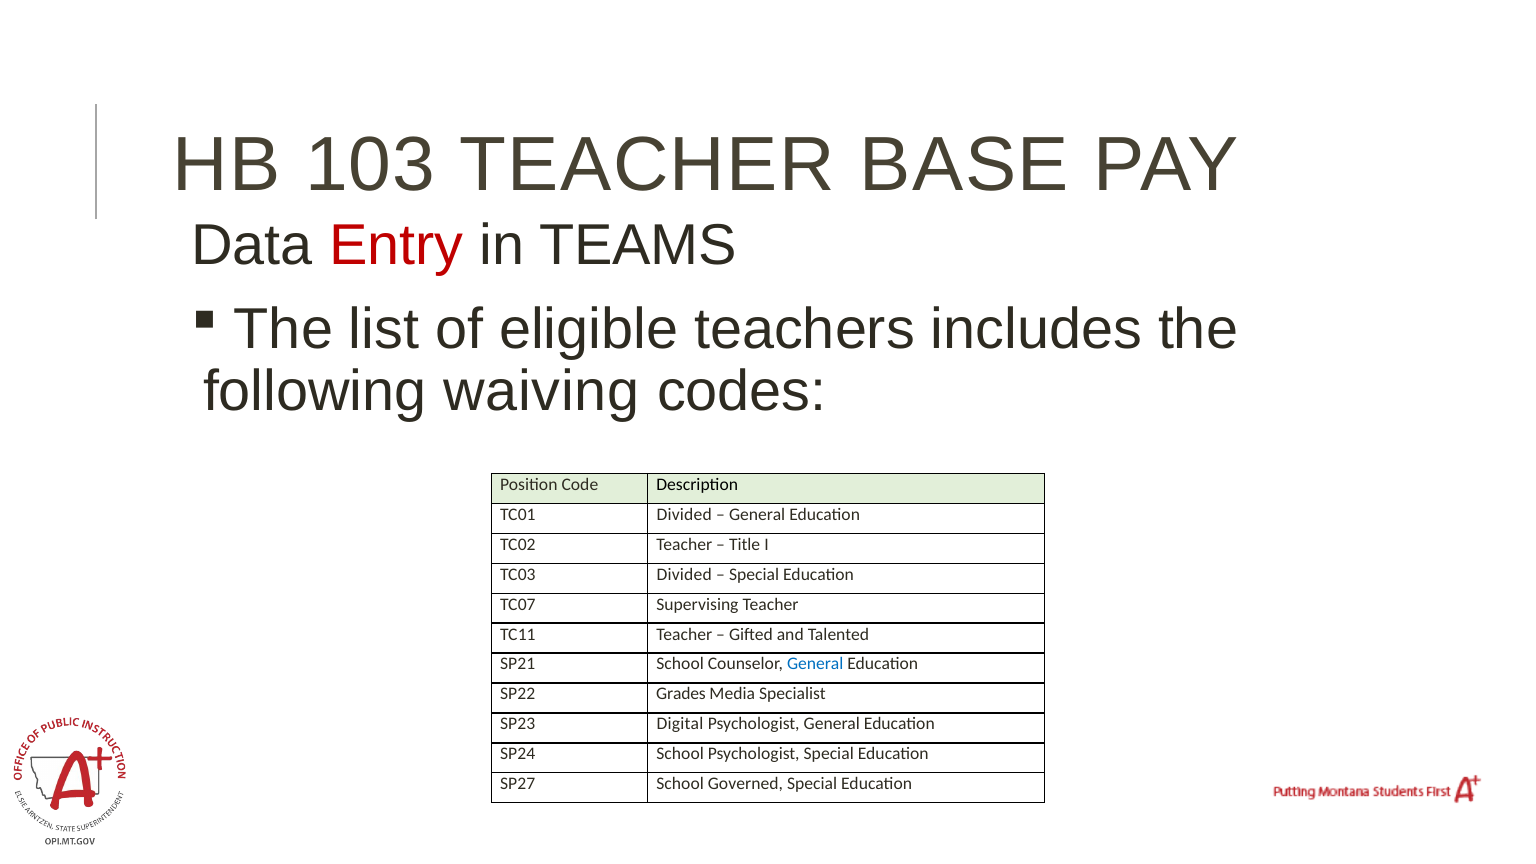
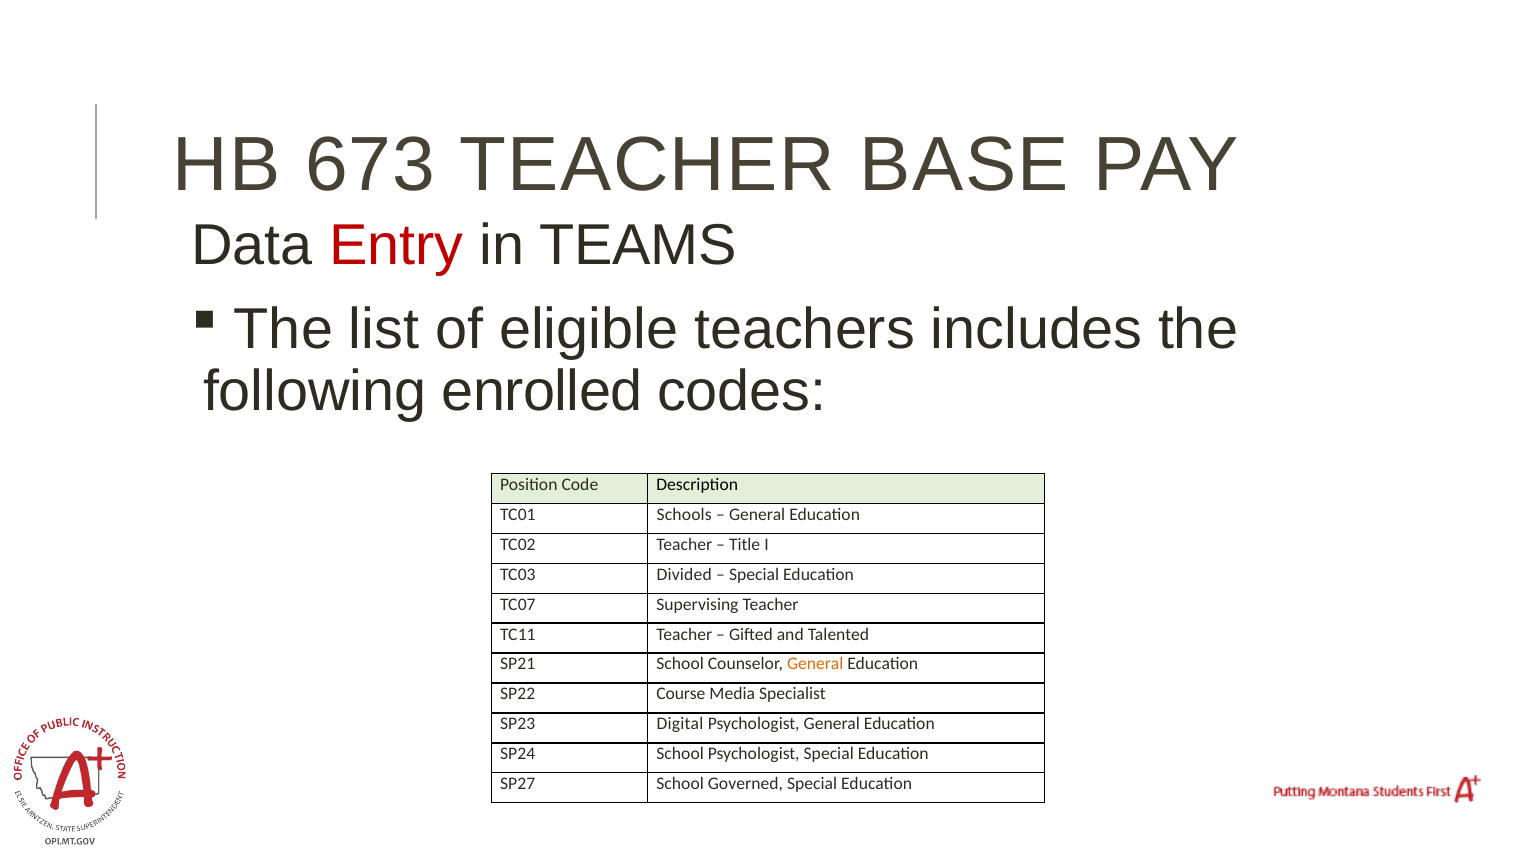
103: 103 -> 673 (370, 165)
waiving: waiving -> enrolled (542, 392)
TC01 Divided: Divided -> Schools (684, 514)
General colour: blue -> orange (815, 664)
Grades: Grades -> Course (681, 694)
